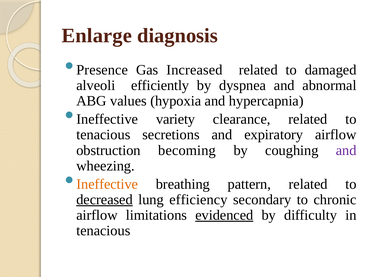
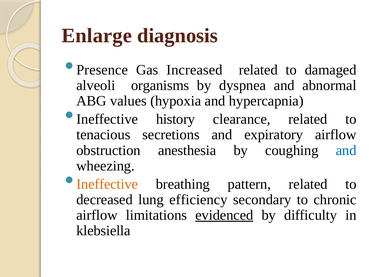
efficiently: efficiently -> organisms (160, 85)
variety: variety -> history (176, 119)
becoming: becoming -> anesthesia (187, 150)
and colour: purple -> blue (346, 150)
decreased underline: present -> none (105, 199)
tenacious: tenacious -> klebsiella (103, 230)
